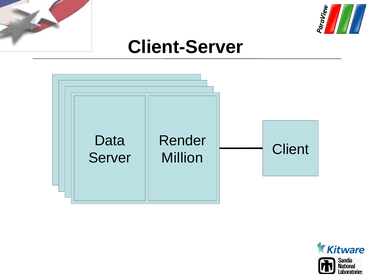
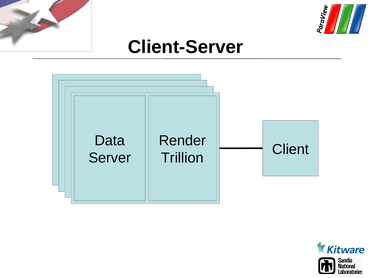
Million: Million -> Trillion (182, 158)
